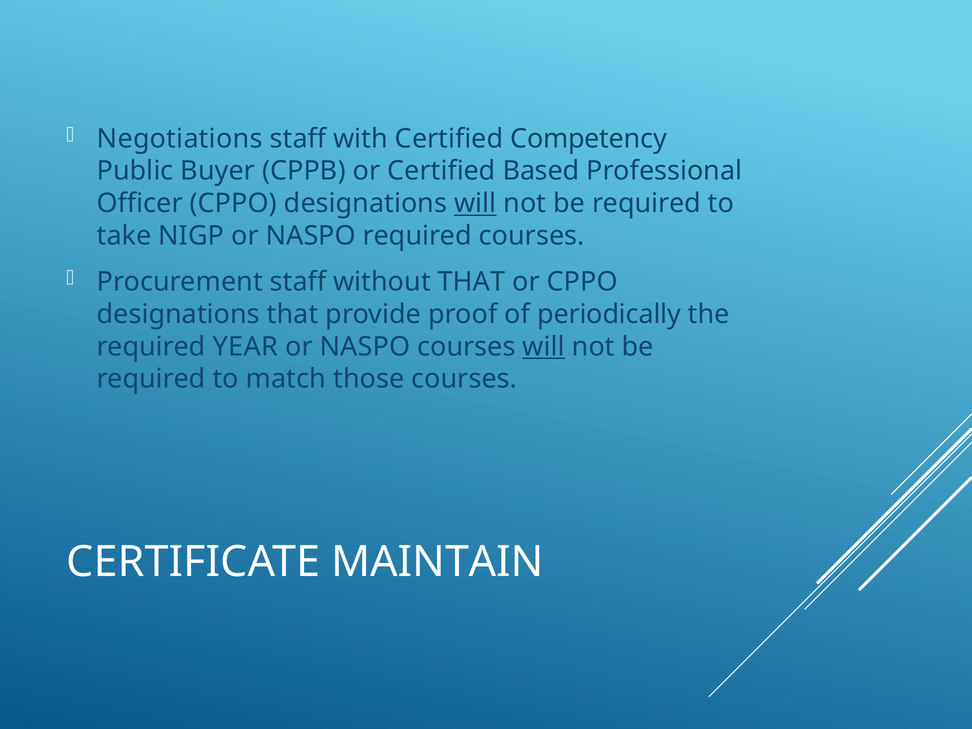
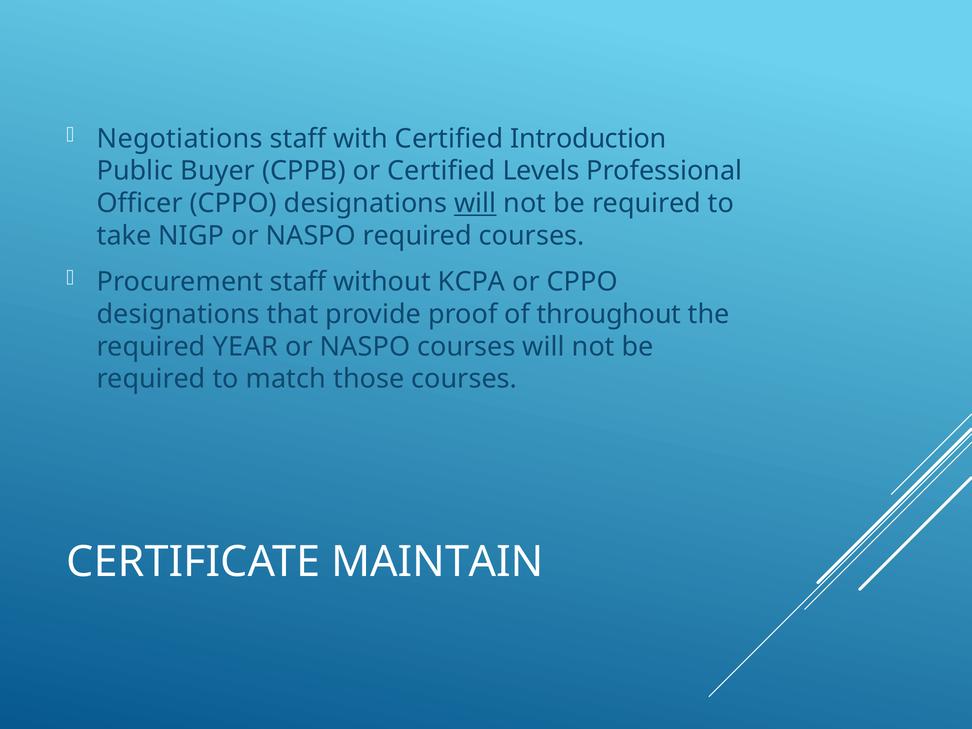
Competency: Competency -> Introduction (589, 139)
Based: Based -> Levels (541, 171)
without THAT: THAT -> KCPA (472, 282)
periodically: periodically -> throughout (609, 314)
will underline: present -> none (544, 347)
